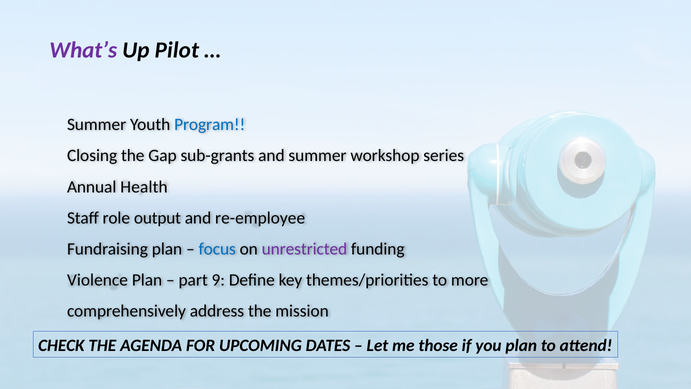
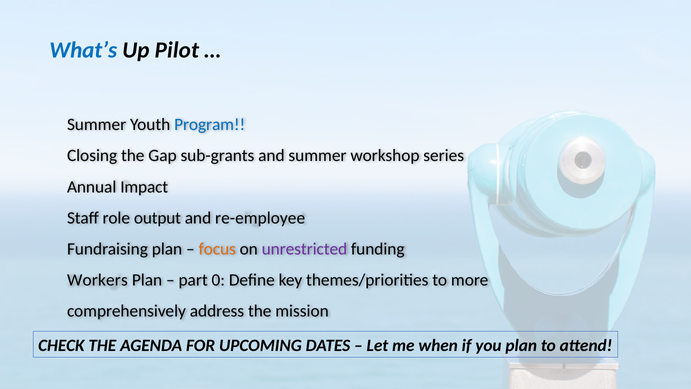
What’s colour: purple -> blue (83, 50)
Health: Health -> Impact (144, 187)
focus colour: blue -> orange (217, 249)
Violence: Violence -> Workers (97, 280)
9: 9 -> 0 (218, 280)
those: those -> when (438, 345)
